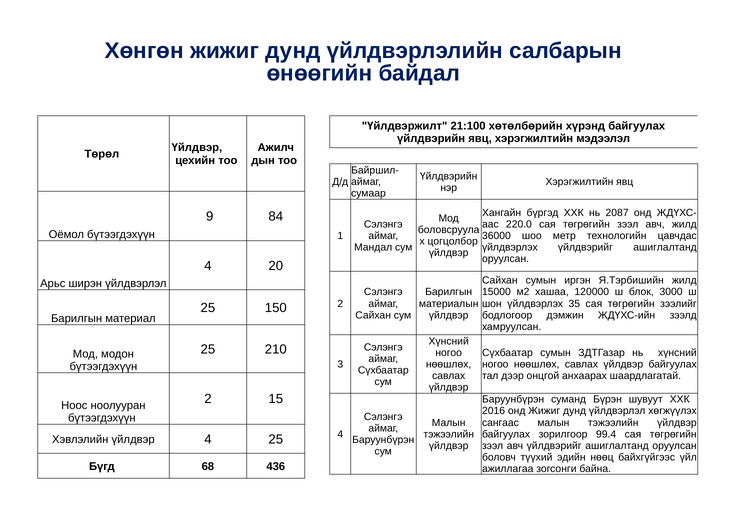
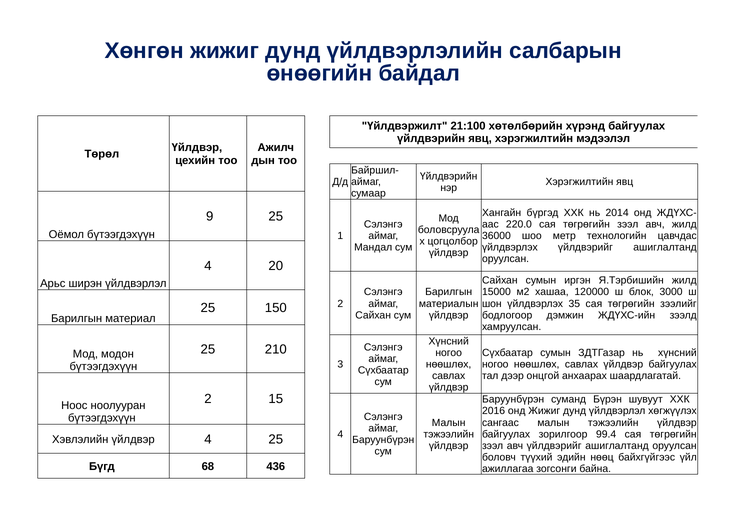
2087: 2087 -> 2014 (617, 212)
9 84: 84 -> 25 (276, 216)
